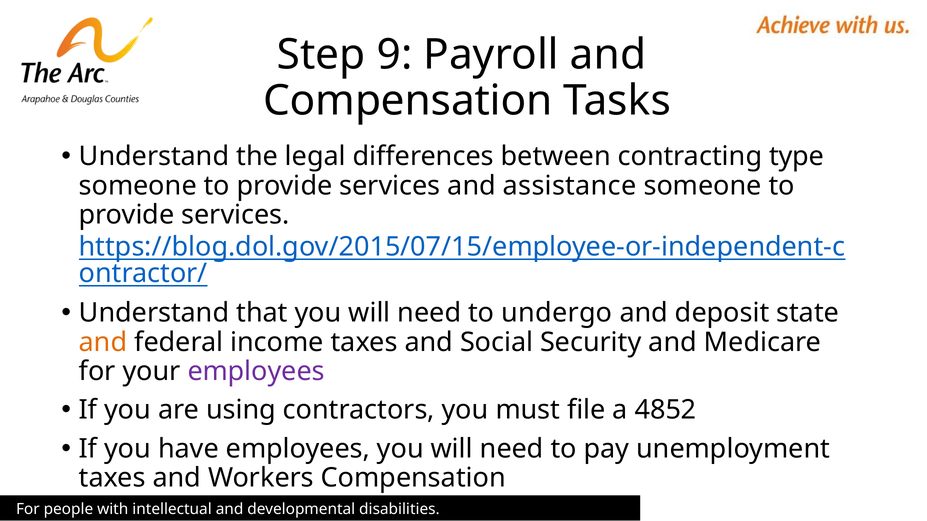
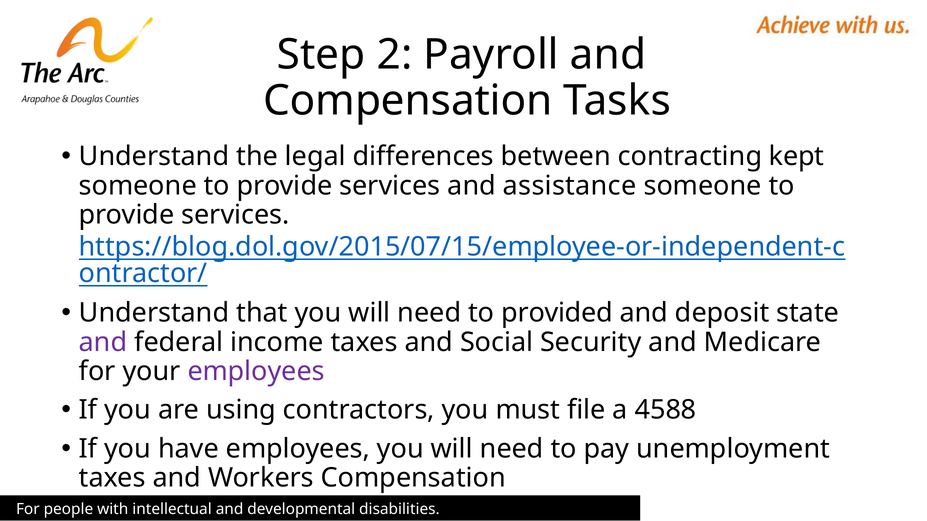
9: 9 -> 2 (395, 55)
type: type -> kept (797, 157)
undergo: undergo -> provided (557, 313)
and colour: orange -> purple (103, 342)
4852: 4852 -> 4588 (666, 410)
